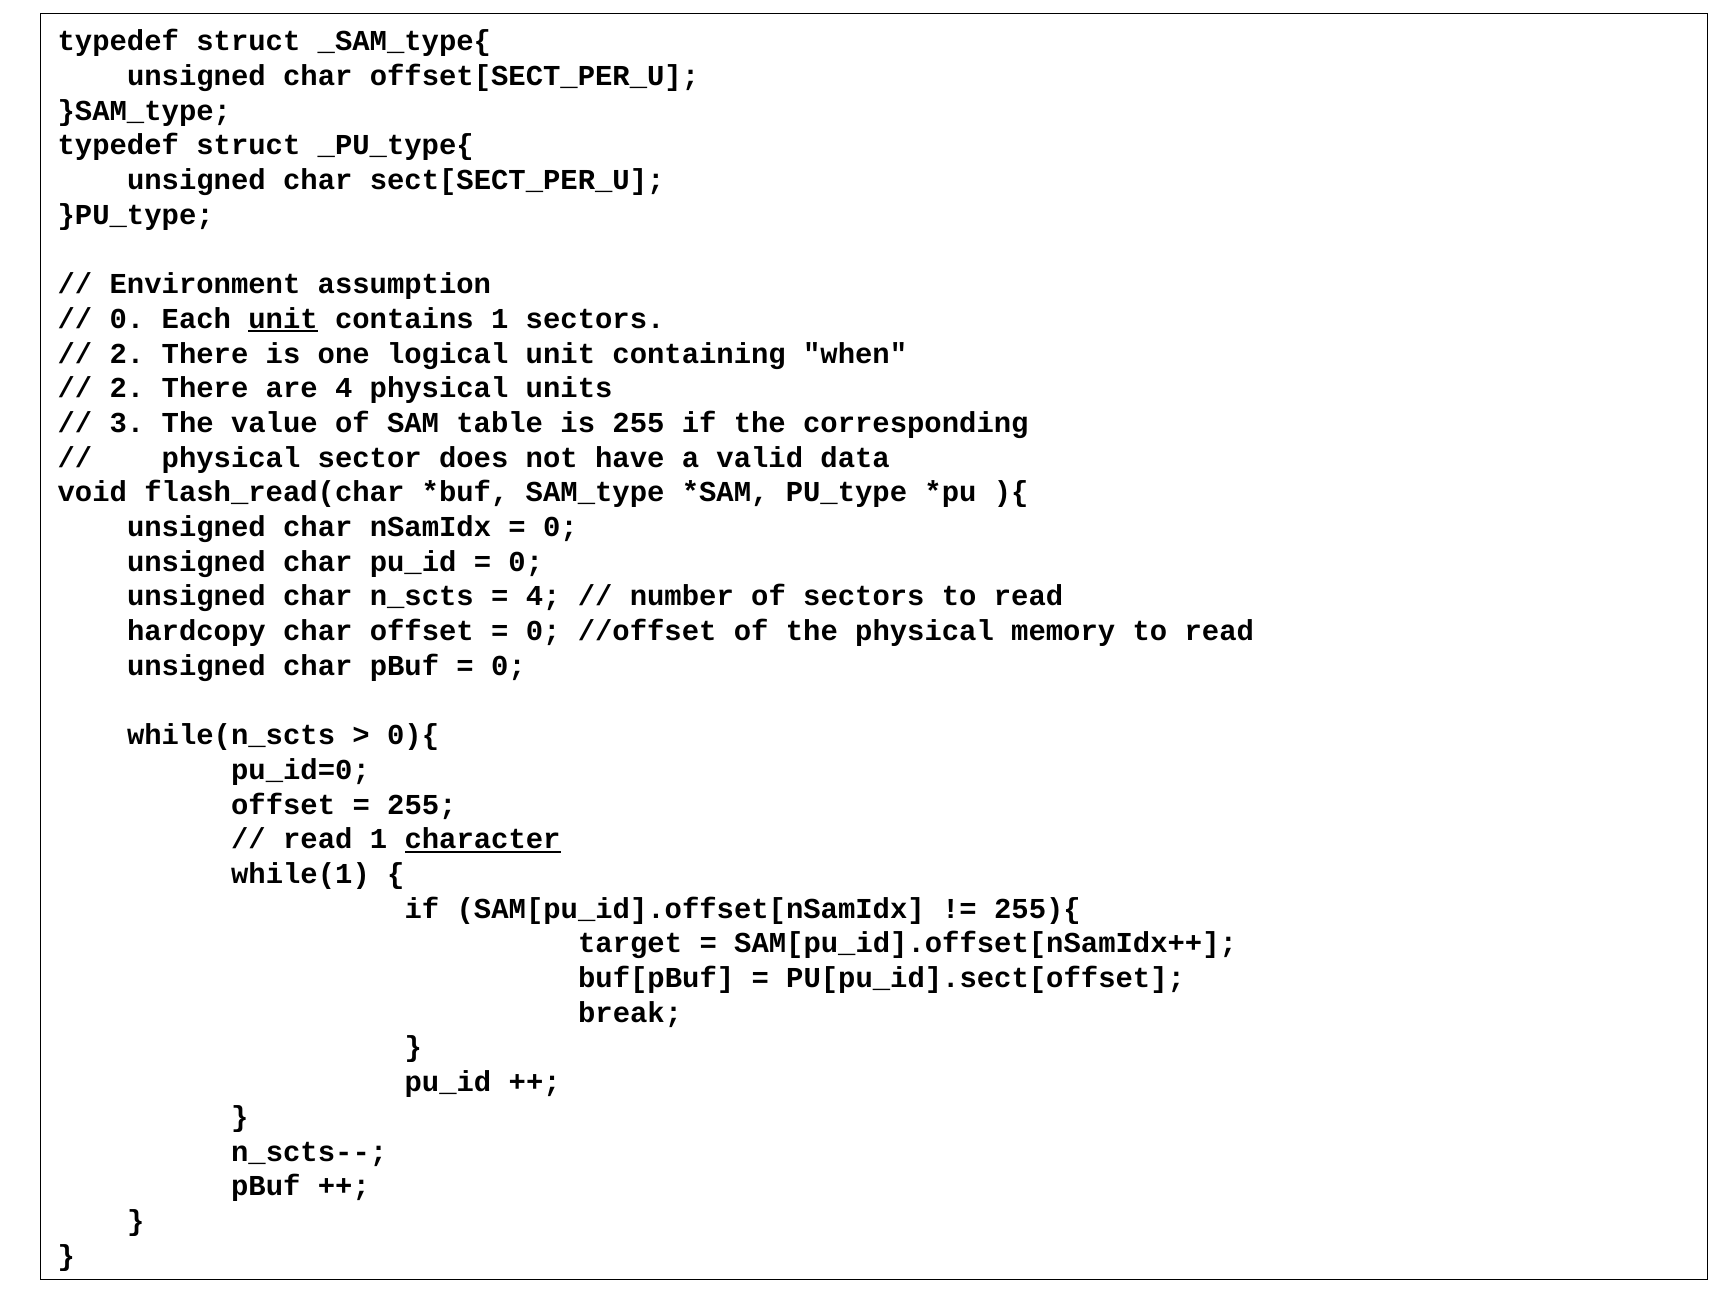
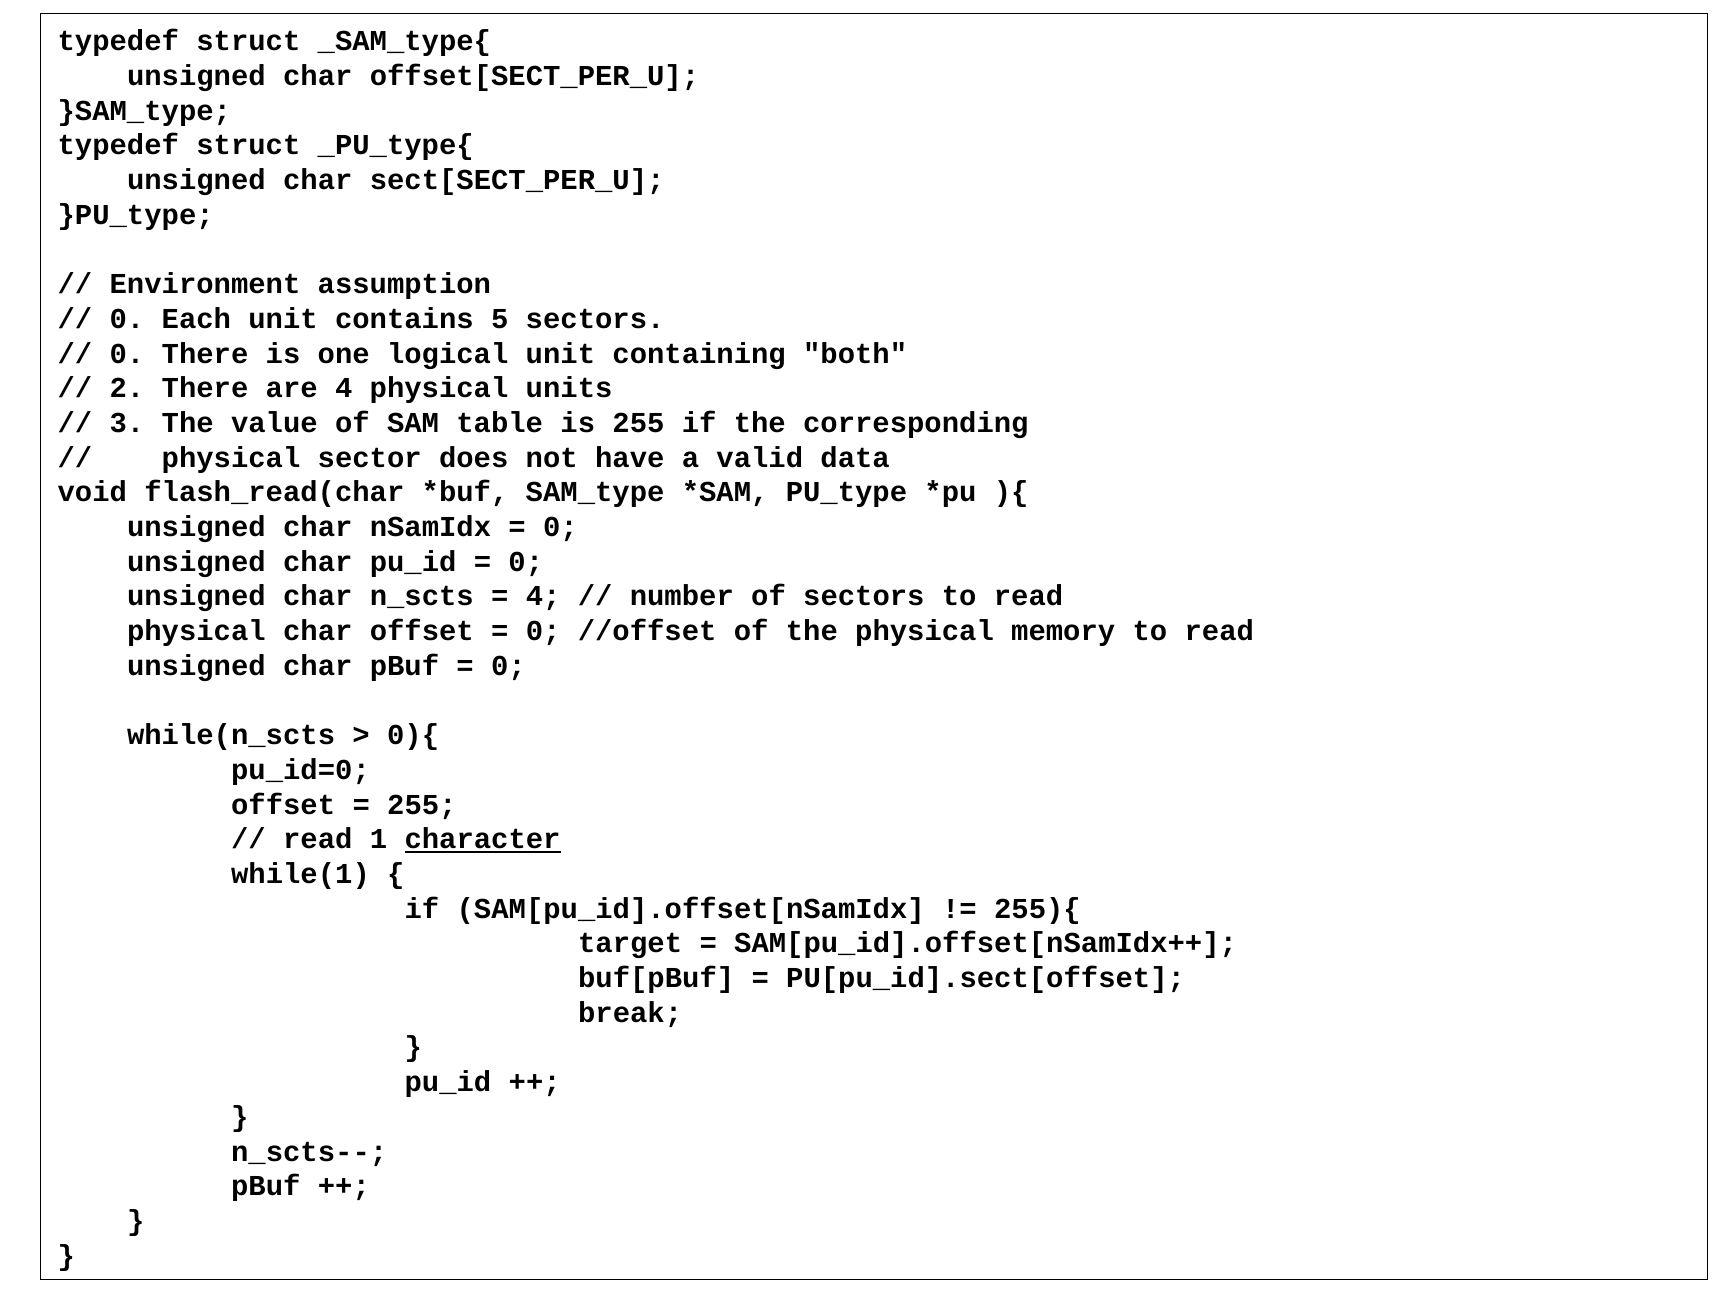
unit underline: present -> none (283, 319)
contains 1: 1 -> 5 (500, 319)
2: 2 -> 0 (127, 354)
when: when -> both (855, 354)
hardcopy: hardcopy -> physical (196, 631)
